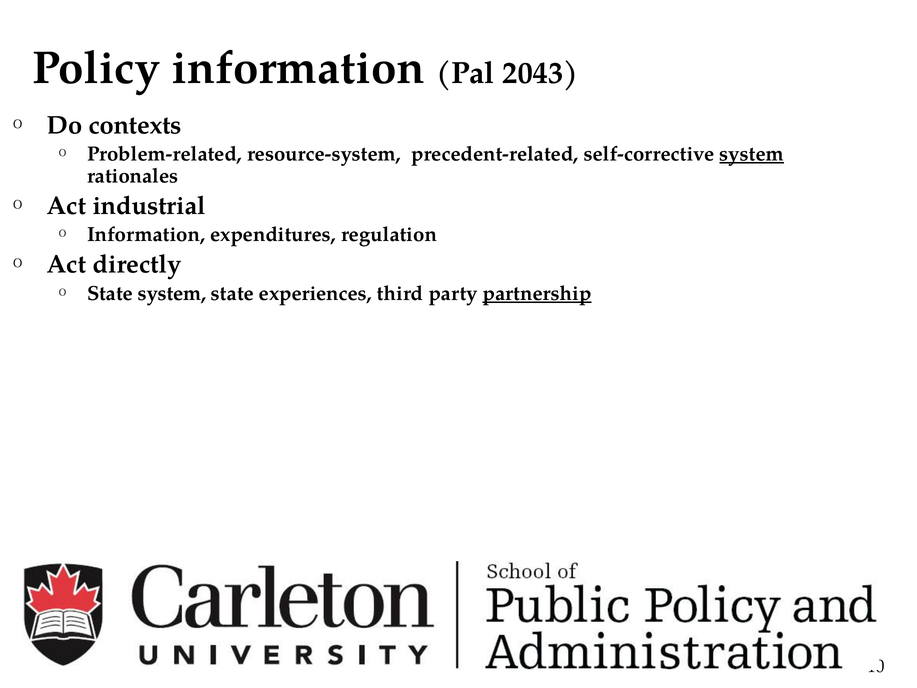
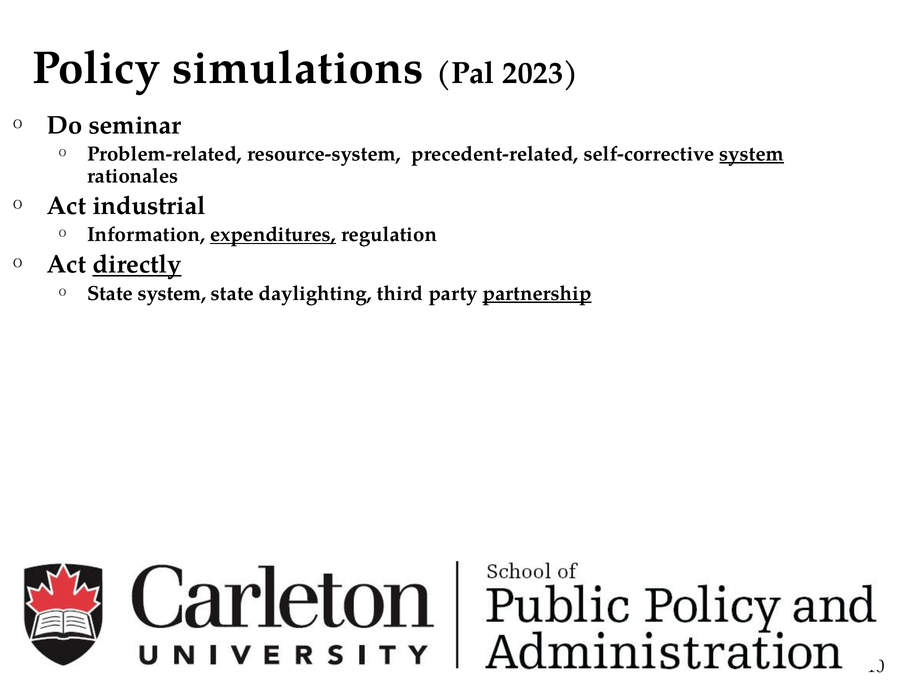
Policy information: information -> simulations (298, 68)
2043: 2043 -> 2023 (540, 73)
contexts: contexts -> seminar (135, 125)
expenditures underline: none -> present (273, 235)
directly underline: none -> present (137, 264)
experiences: experiences -> daylighting (315, 293)
